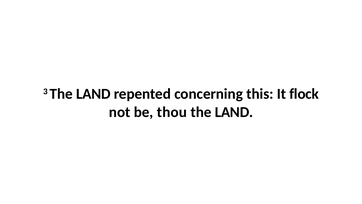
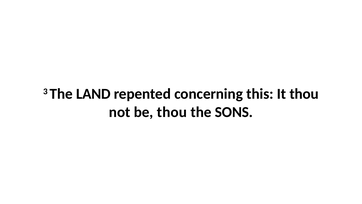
It flock: flock -> thou (304, 94)
LAND: LAND -> SONS (234, 112)
